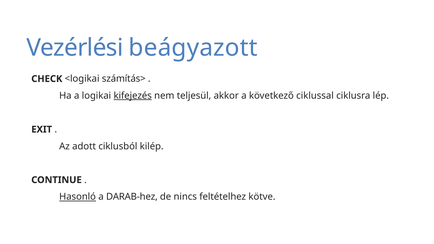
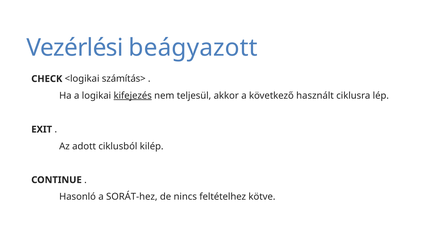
ciklussal: ciklussal -> használt (315, 96)
Hasonló underline: present -> none (78, 197)
DARAB-hez: DARAB-hez -> SORÁT-hez (132, 197)
